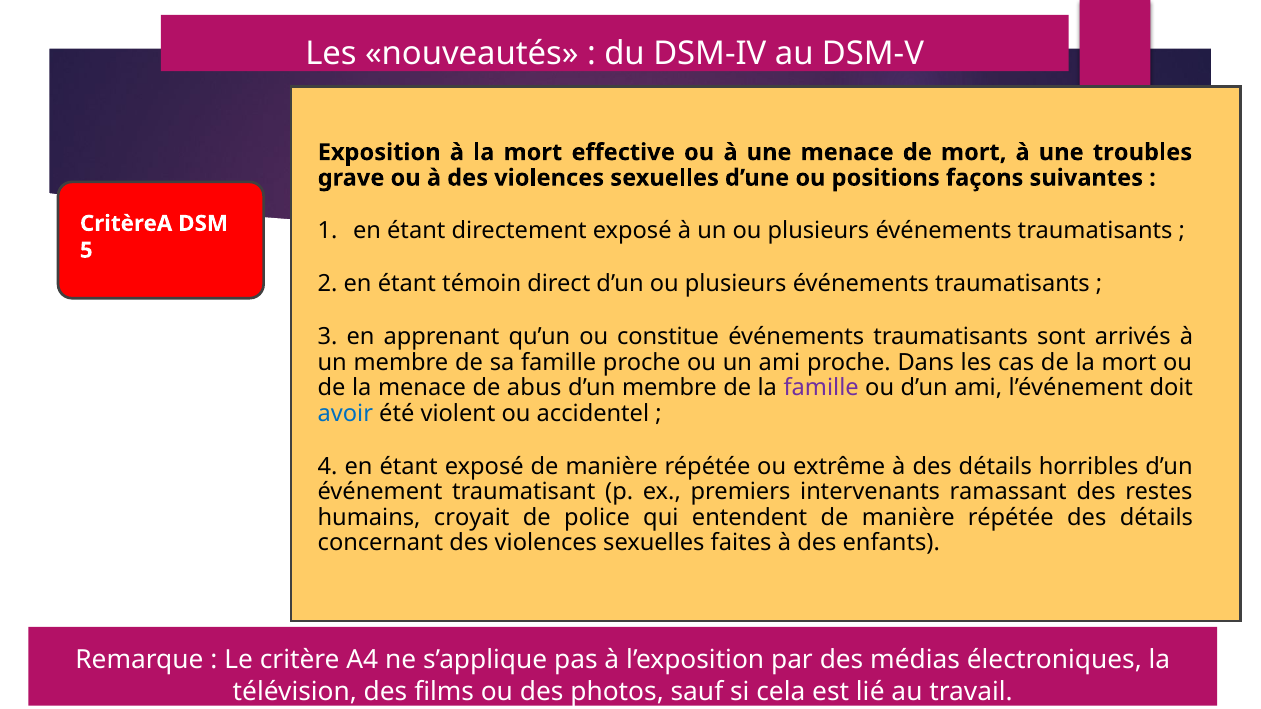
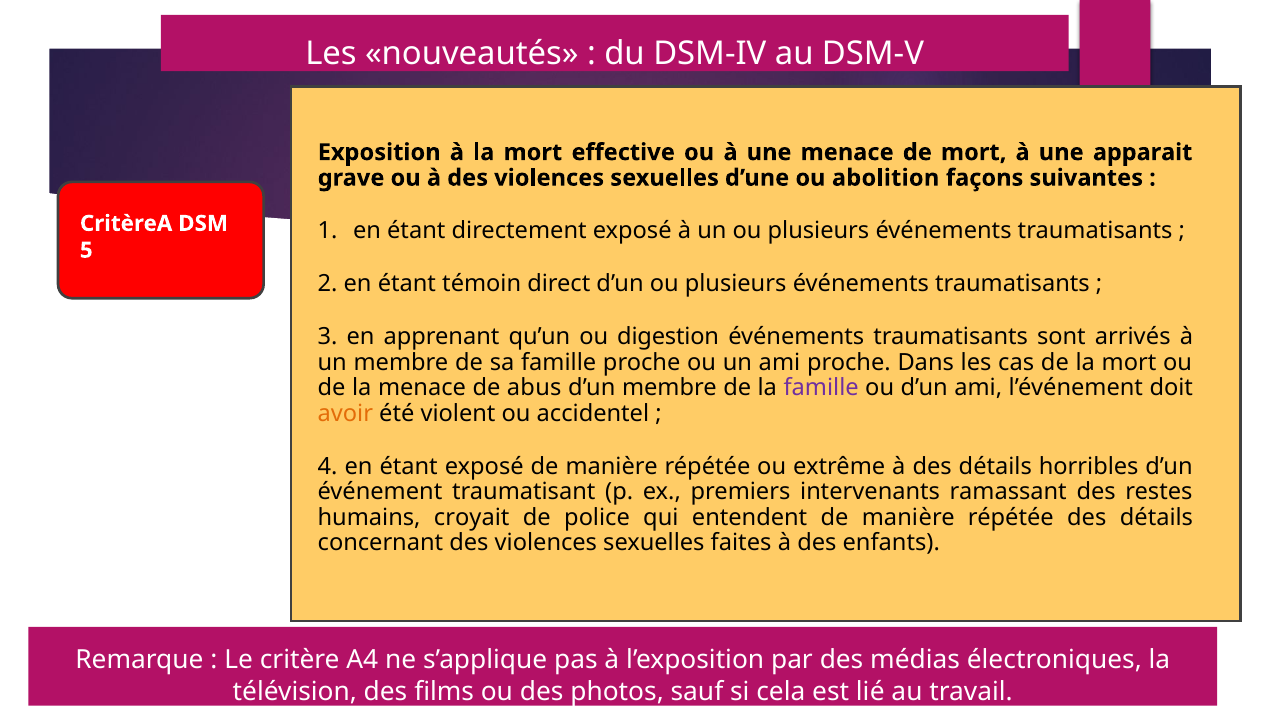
troubles: troubles -> apparait (1143, 152)
positions: positions -> abolition (886, 178)
constitue: constitue -> digestion (668, 337)
avoir colour: blue -> orange (345, 414)
